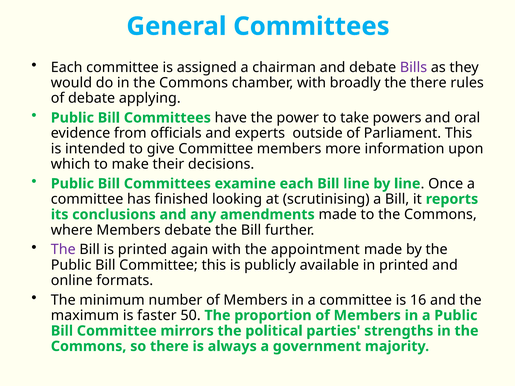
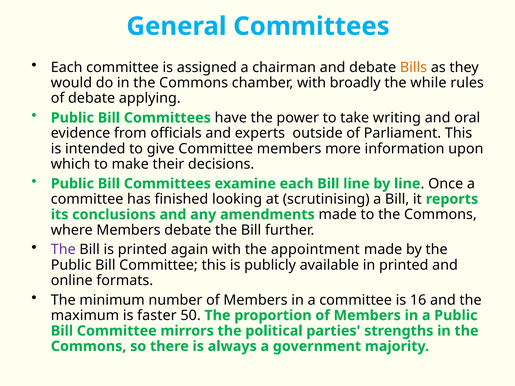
Bills colour: purple -> orange (414, 67)
the there: there -> while (428, 83)
powers: powers -> writing (397, 118)
